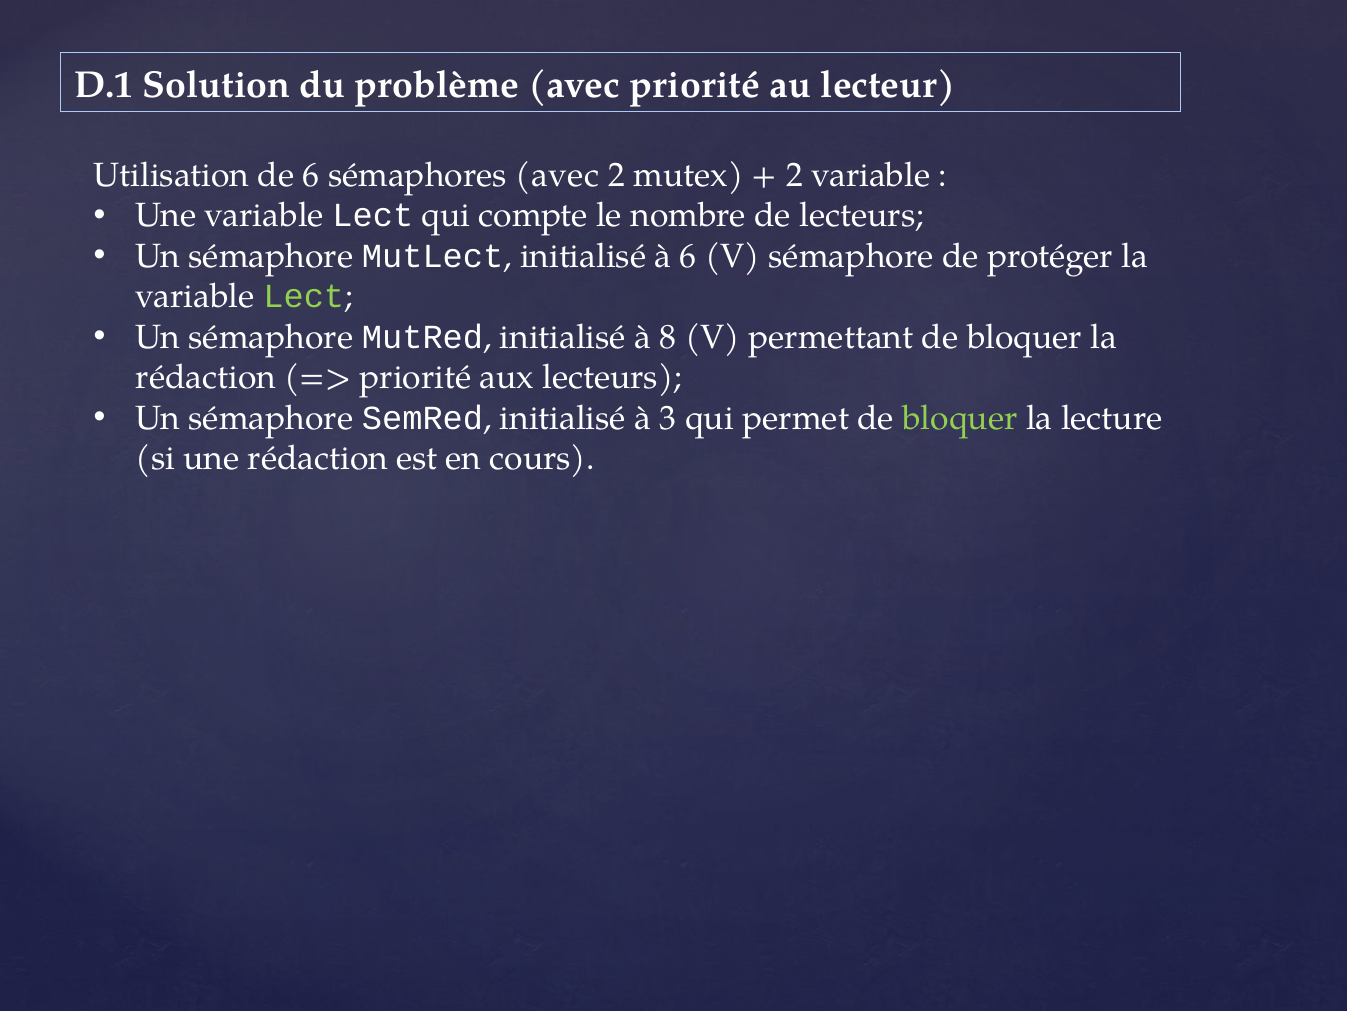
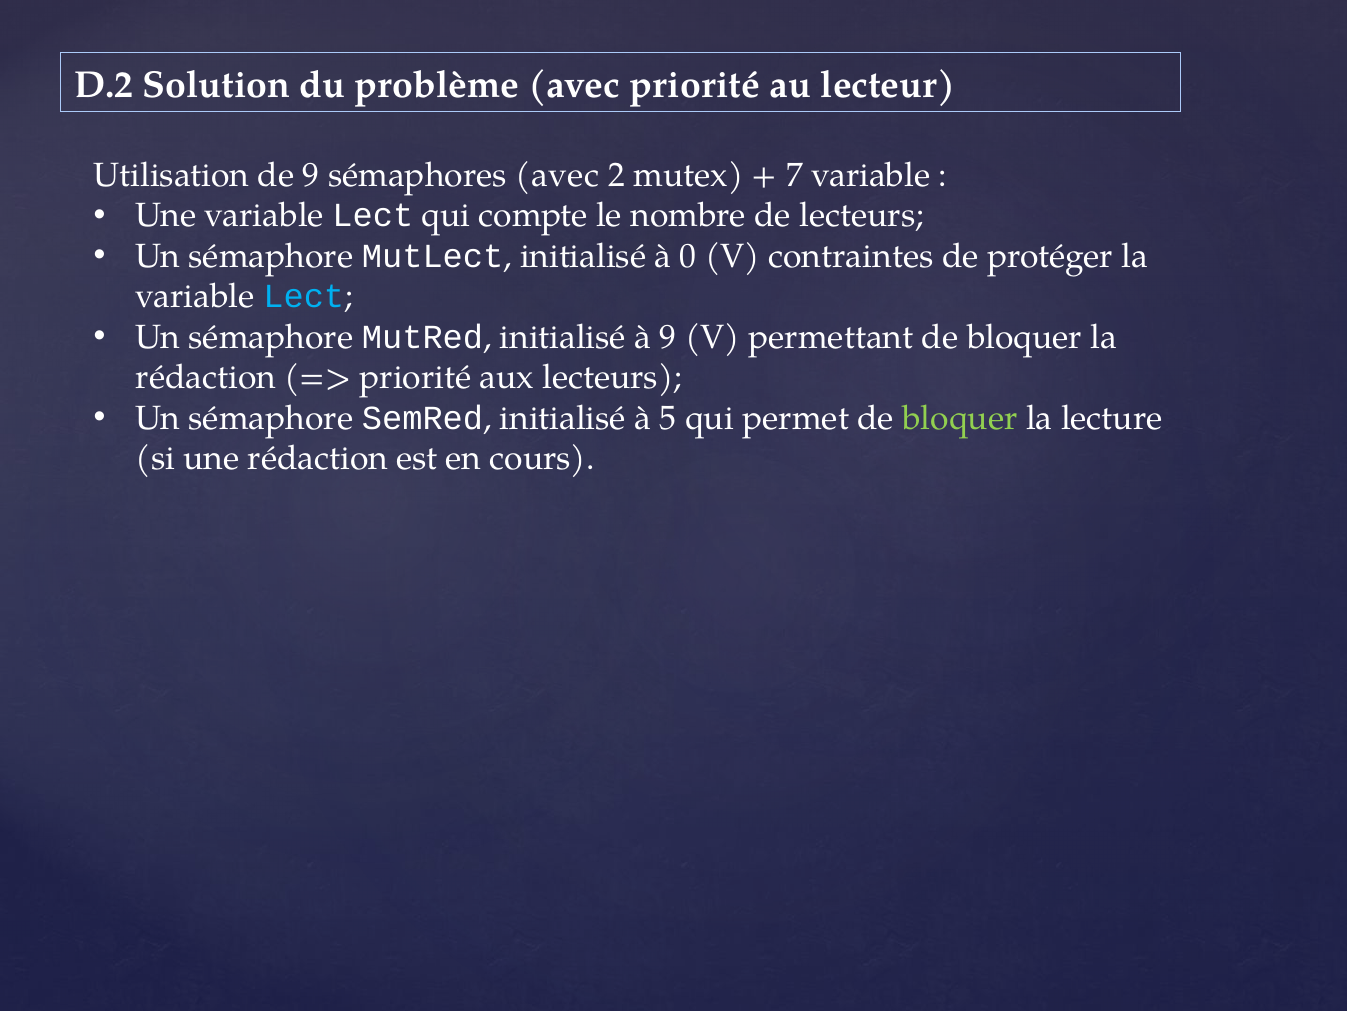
D.1: D.1 -> D.2 (104, 85)
de 6: 6 -> 9 (311, 175)
2: 2 -> 7 (794, 175)
à 6: 6 -> 0 (688, 256)
V sémaphore: sémaphore -> contraintes (851, 256)
Lect colour: light green -> light blue (304, 297)
à 8: 8 -> 9 (668, 337)
3: 3 -> 5 (668, 418)
